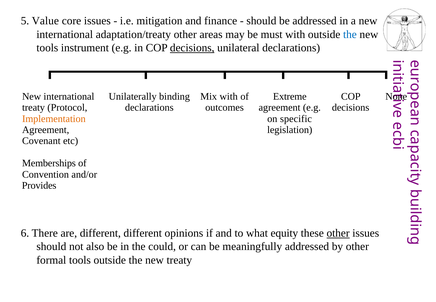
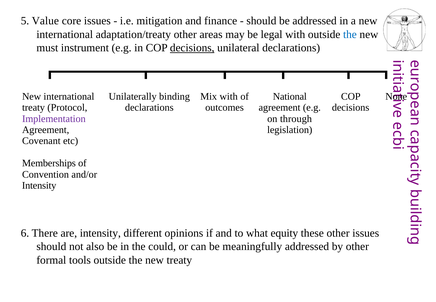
must: must -> legal (272, 34)
tools: tools -> must (47, 48)
Extreme: Extreme -> National (290, 96)
Implementation colour: orange -> purple (54, 119)
specific: specific -> through (296, 119)
Provides: Provides -> Intensity (39, 185)
are different: different -> intensity (100, 233)
other underline: present -> none (338, 233)
